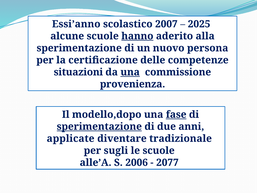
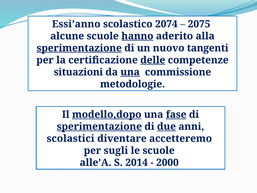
2007: 2007 -> 2074 (166, 24)
2025: 2025 -> 2075 (199, 24)
sperimentazione underline: none -> present (79, 48)
persona: persona -> tangenti (208, 48)
delle underline: none -> present (153, 60)
provenienza: provenienza -> metodologie (133, 84)
modello,dopo underline: none -> present (107, 114)
due underline: none -> present (166, 126)
applicate: applicate -> scolastici (71, 138)
tradizionale: tradizionale -> accetteremo (181, 138)
2006: 2006 -> 2014 (137, 162)
2077: 2077 -> 2000 (167, 162)
